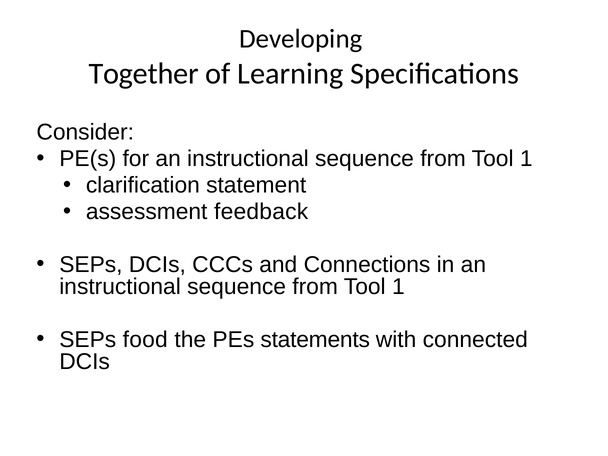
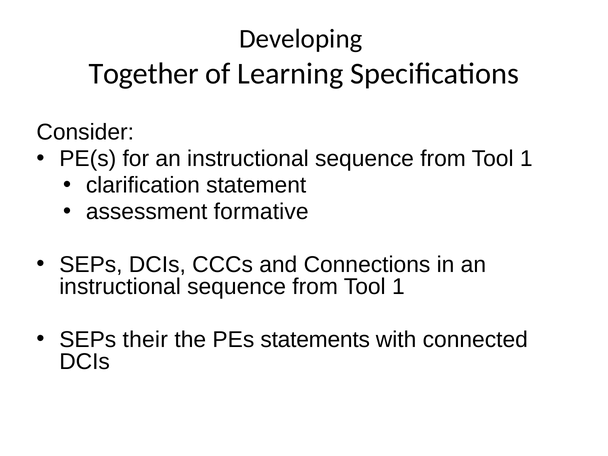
feedback: feedback -> formative (261, 212)
food: food -> their (145, 340)
